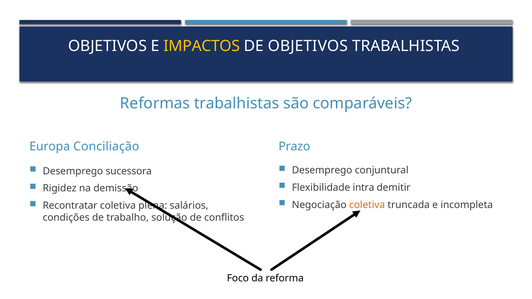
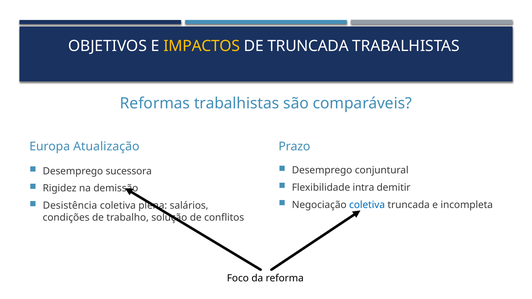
DE OBJETIVOS: OBJETIVOS -> TRUNCADA (308, 46)
Conciliação: Conciliação -> Atualização (106, 147)
coletiva colour: orange -> blue (367, 205)
Recontratar: Recontratar -> Desistência (70, 206)
